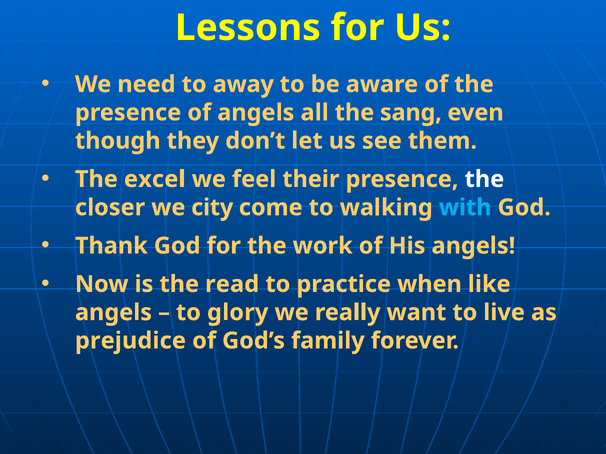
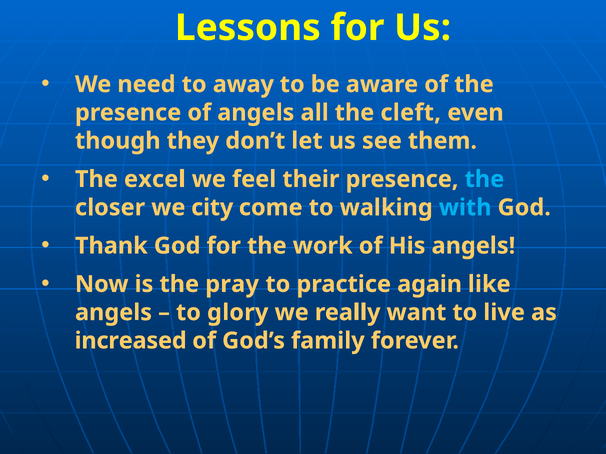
sang: sang -> cleft (411, 113)
the colour: white -> light blue (484, 179)
read: read -> pray (232, 284)
when: when -> again (430, 284)
prejudice: prejudice -> increased (131, 341)
